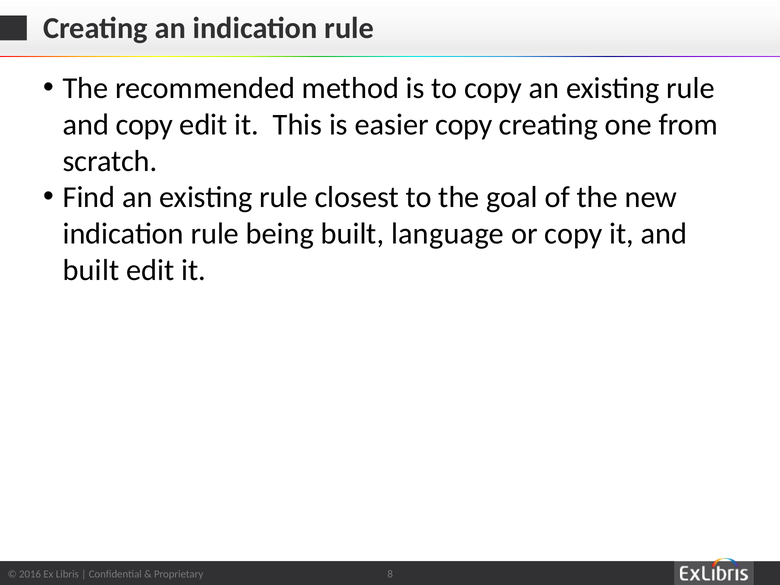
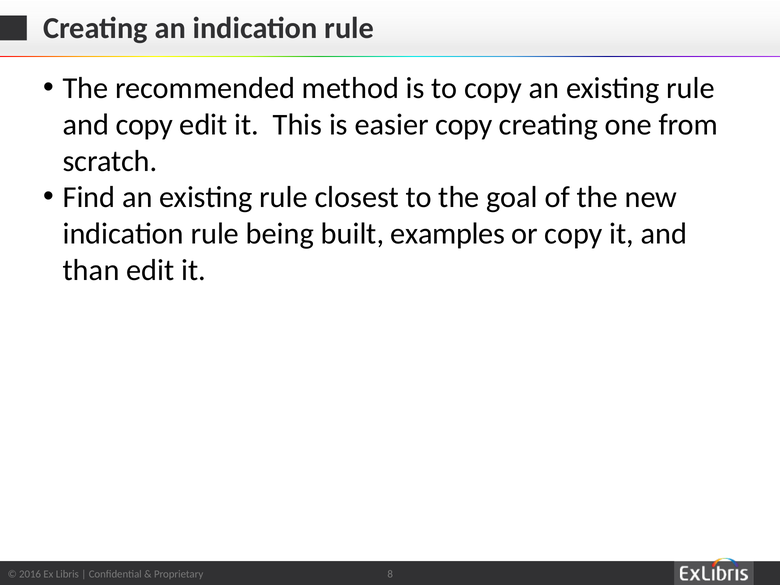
language: language -> examples (448, 234)
built: built -> than (91, 270)
